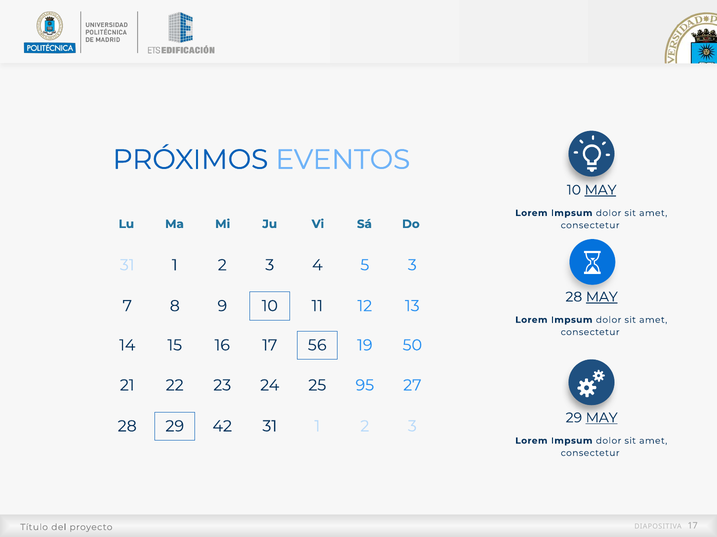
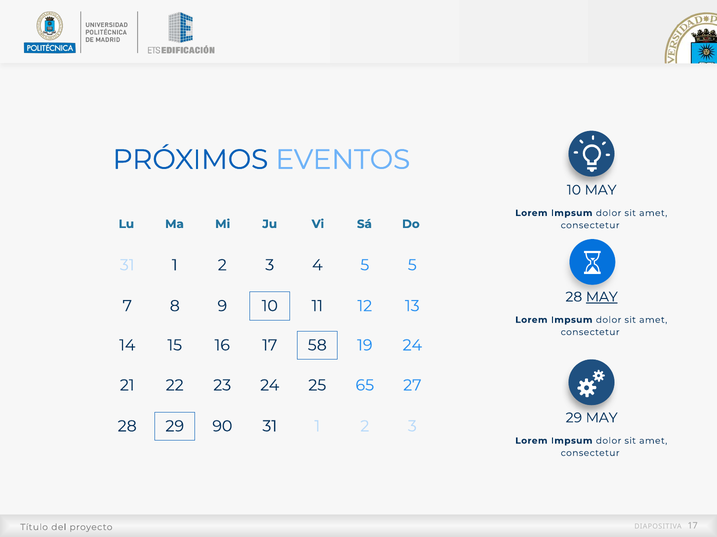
MAY underline: present -> none (601, 190)
5 3: 3 -> 5 (412, 265)
56: 56 -> 58 (317, 346)
19 50: 50 -> 24 (412, 346)
95: 95 -> 65 (365, 386)
MAY underline: present -> none (602, 418)
42: 42 -> 90 (222, 427)
